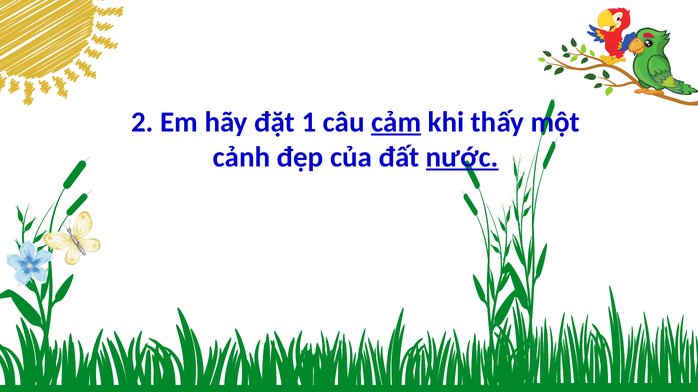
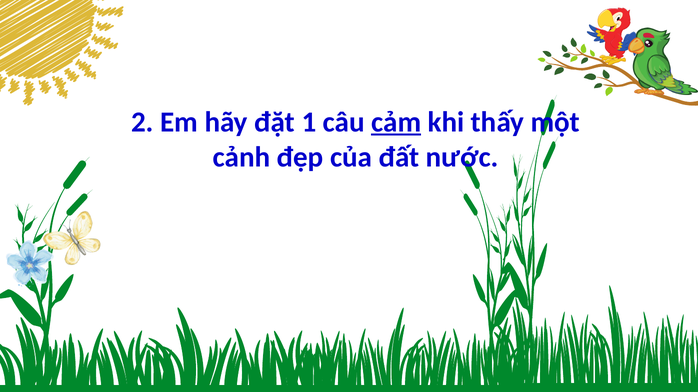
nước underline: present -> none (462, 157)
